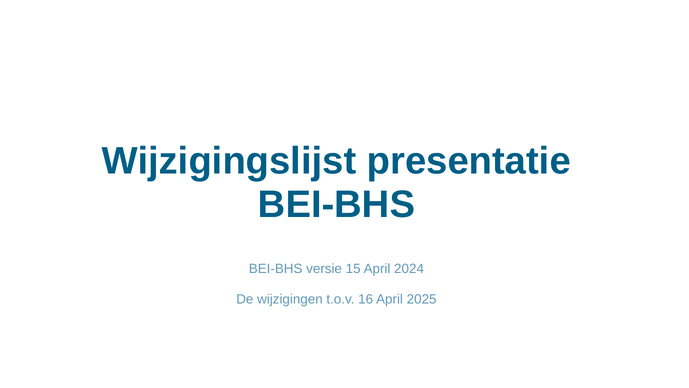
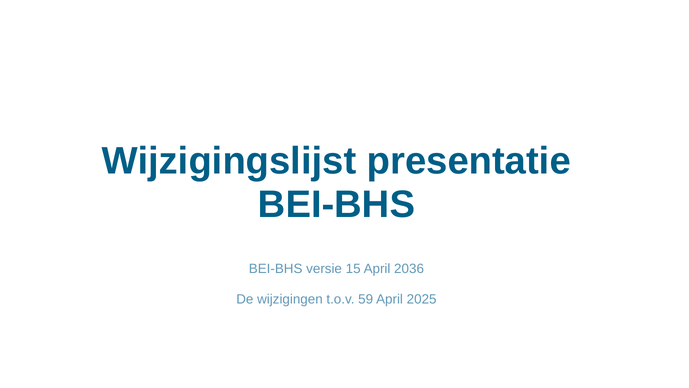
2024: 2024 -> 2036 (409, 269)
16: 16 -> 59 (366, 299)
